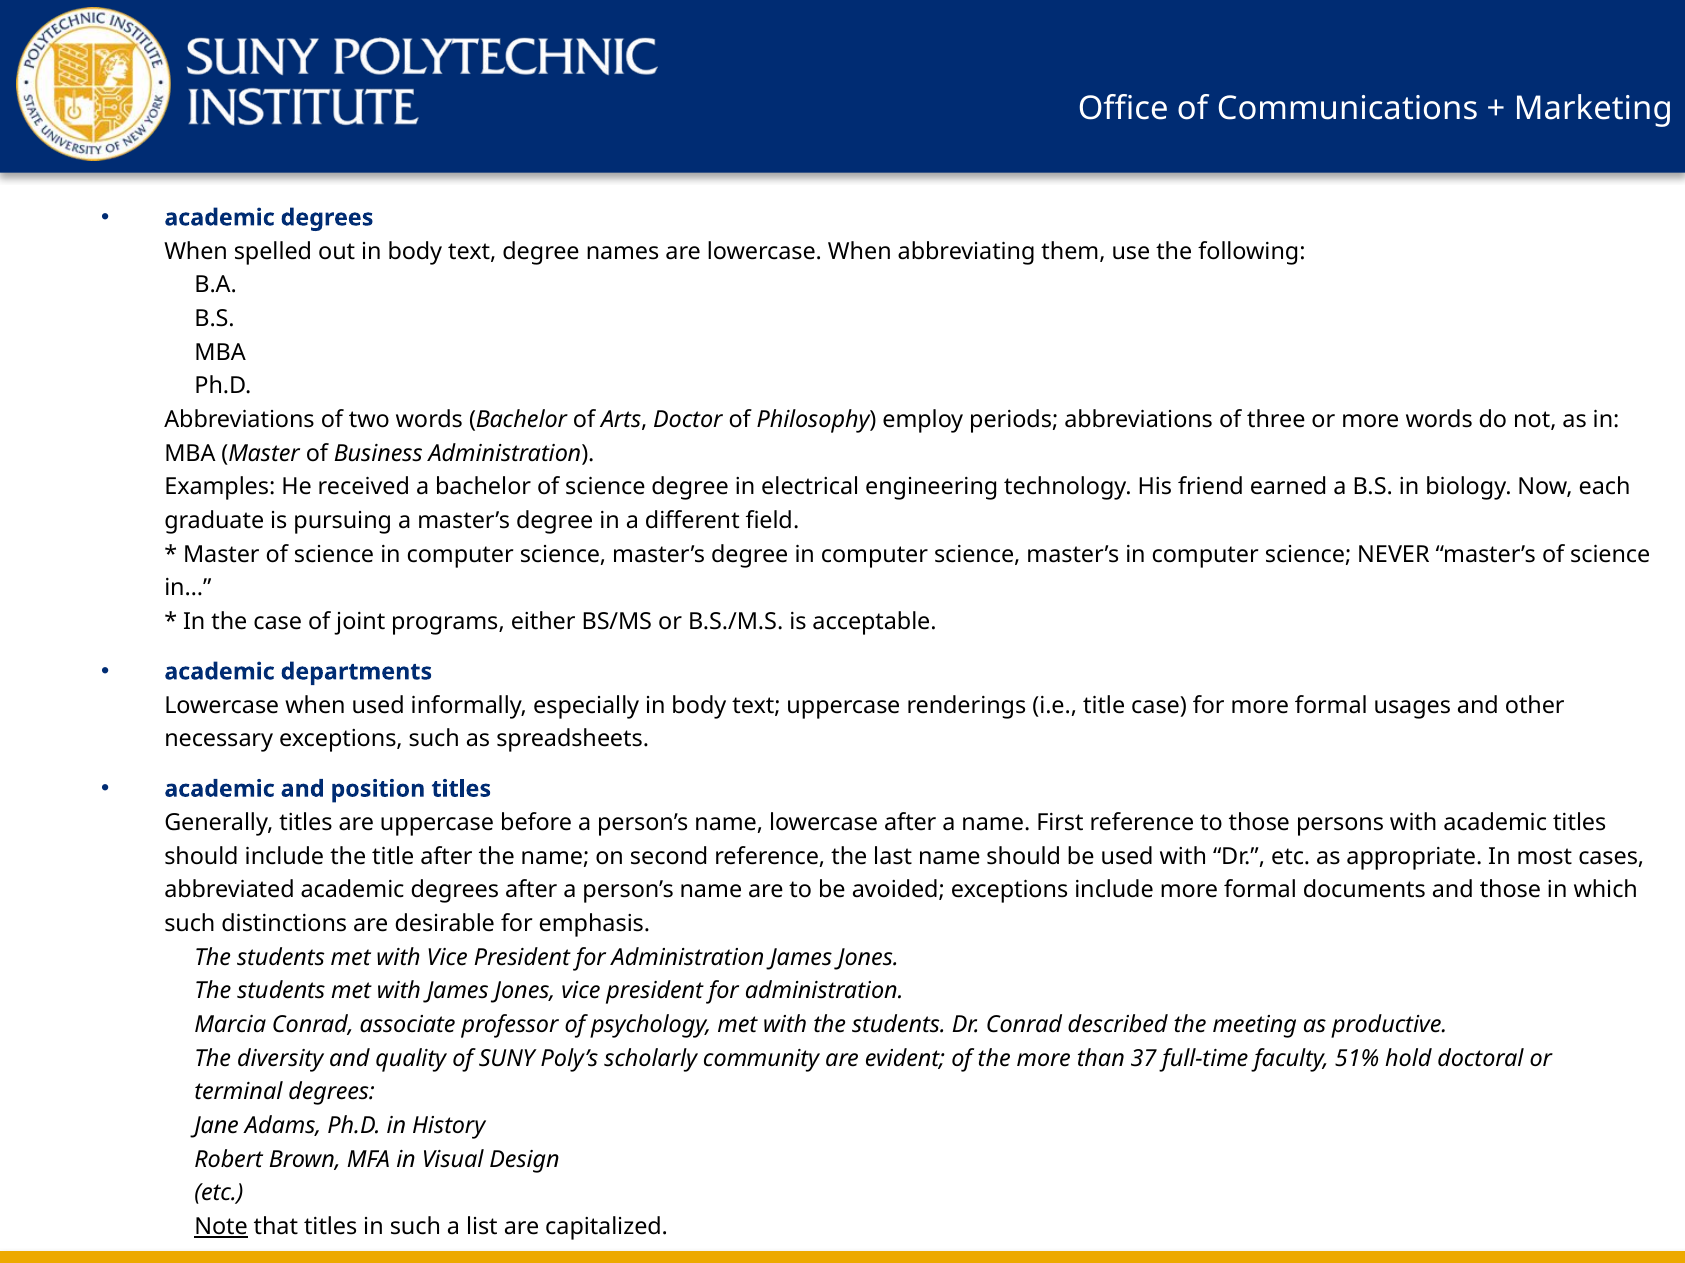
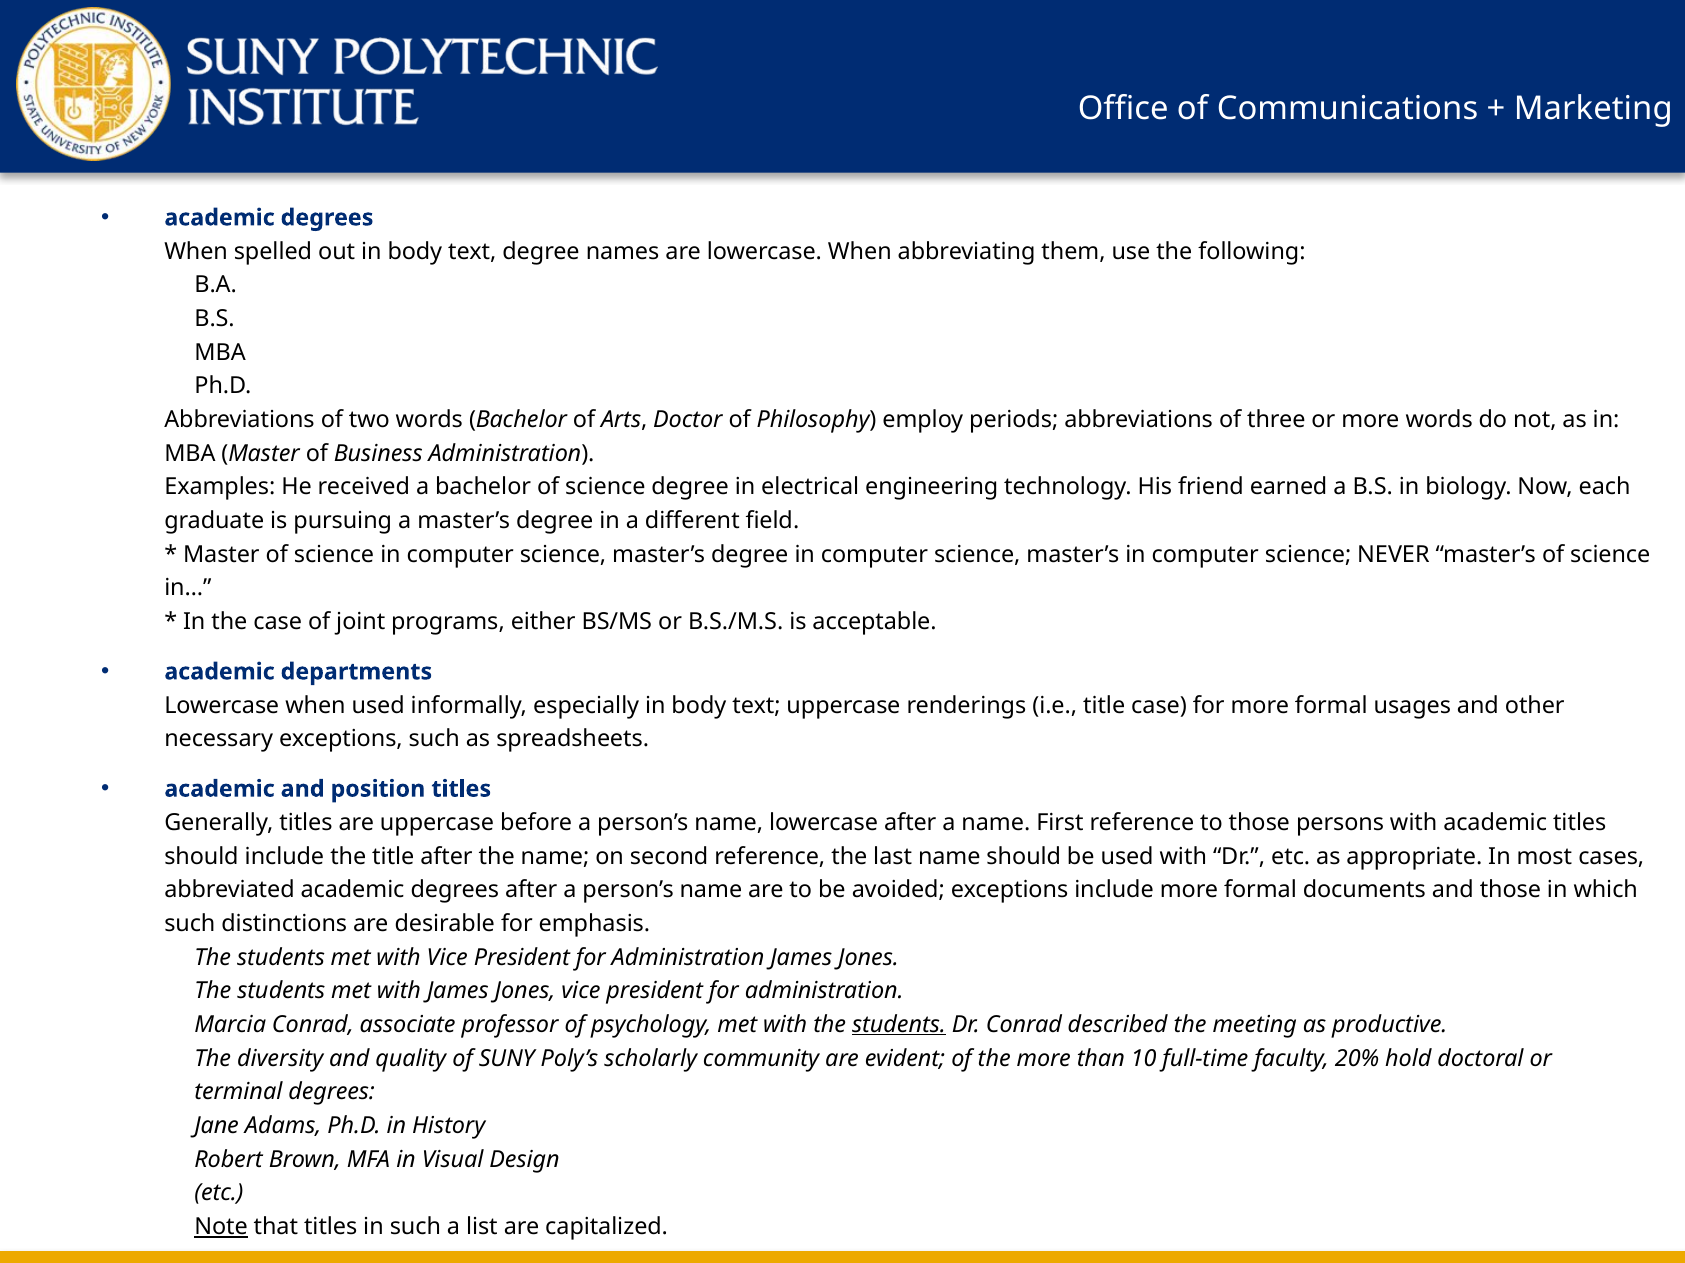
students underline: none -> present (899, 1025)
37: 37 -> 10 (1144, 1059)
51%: 51% -> 20% (1357, 1059)
